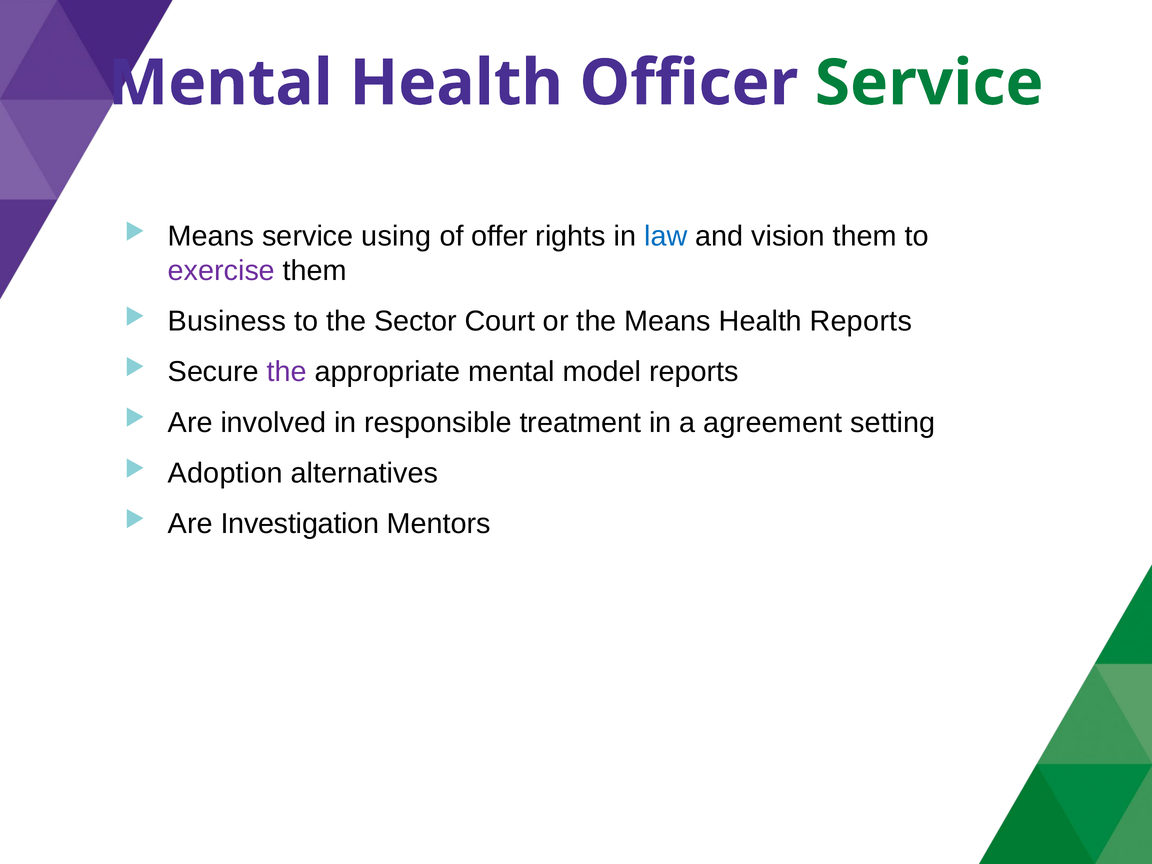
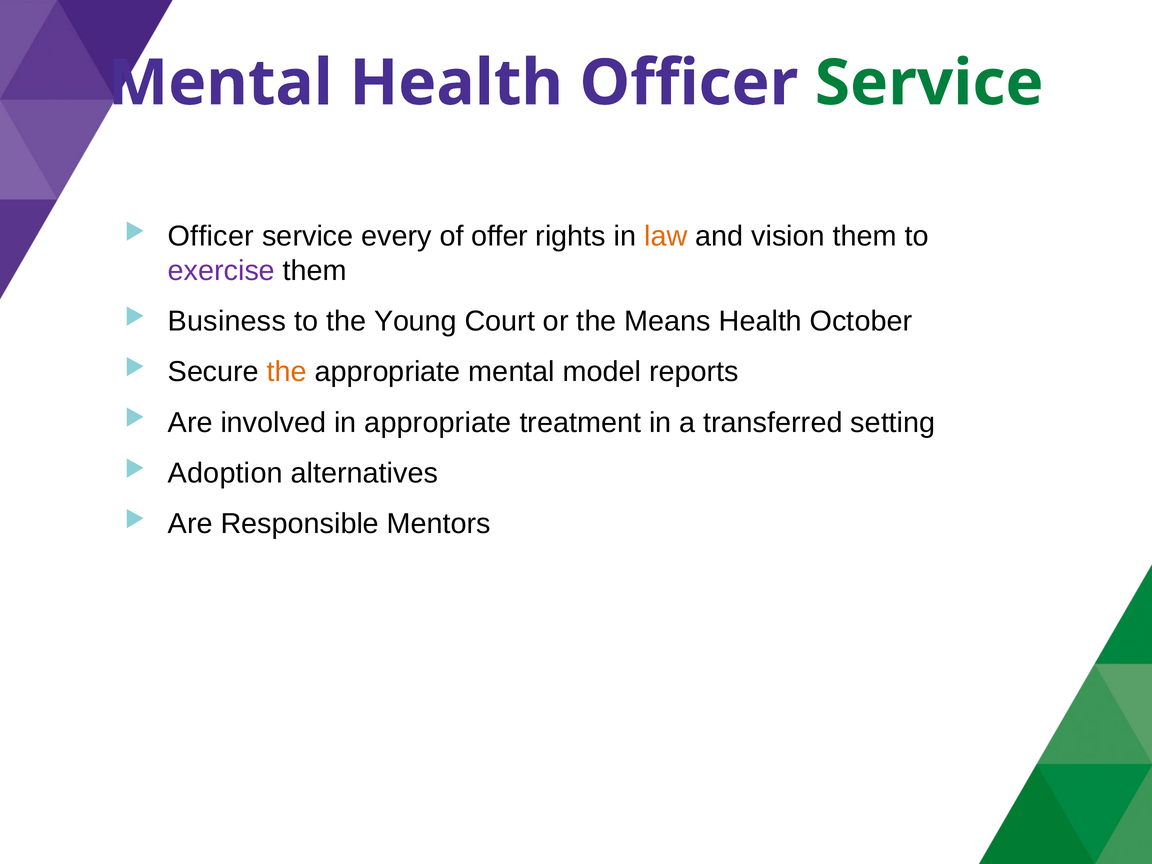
Means: Means -> Officer (211, 236)
using: using -> every (396, 236)
law colour: blue -> orange (666, 236)
Sector: Sector -> Young (415, 321)
Health Reports: Reports -> October (861, 321)
the colour: purple -> orange (287, 372)
in responsible: responsible -> appropriate (438, 423)
agreement: agreement -> transferred (773, 423)
Investigation: Investigation -> Responsible (300, 524)
